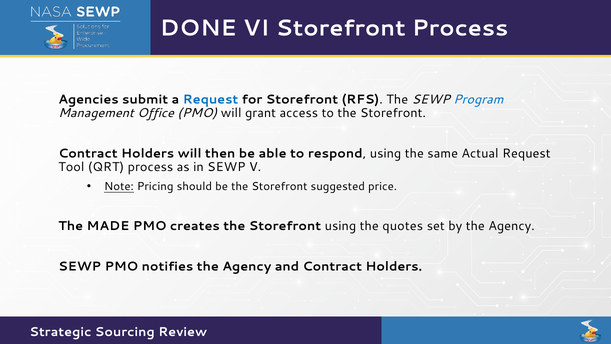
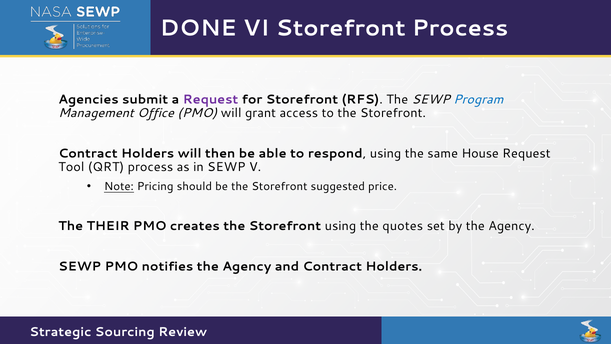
Request colour: blue -> purple (211, 99)
Actual: Actual -> House (480, 153)
MADE: MADE -> THEIR (108, 226)
